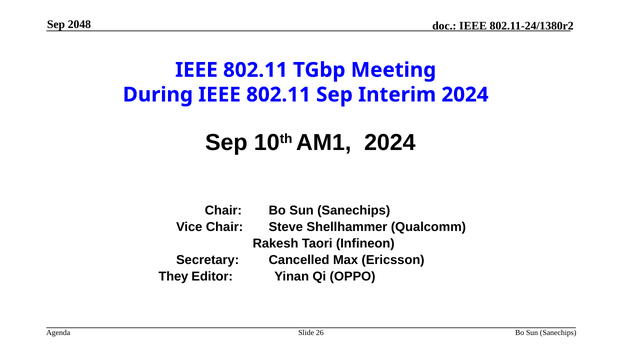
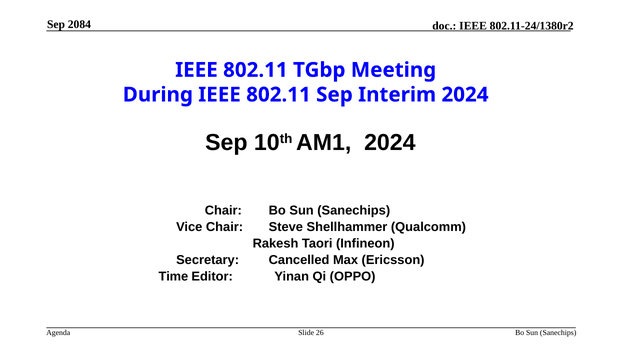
2048: 2048 -> 2084 (79, 25)
They: They -> Time (173, 277)
